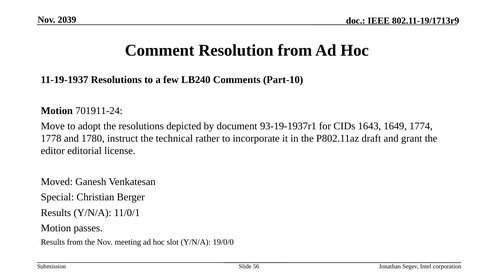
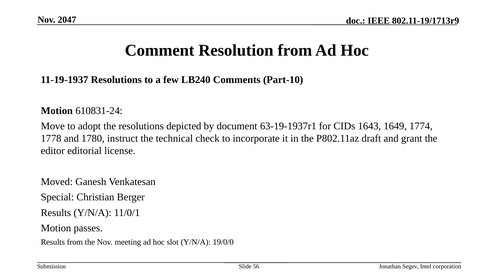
2039: 2039 -> 2047 (67, 20)
701911-24: 701911-24 -> 610831-24 (99, 111)
93-19-1937r1: 93-19-1937r1 -> 63-19-1937r1 (288, 126)
rather: rather -> check (208, 138)
